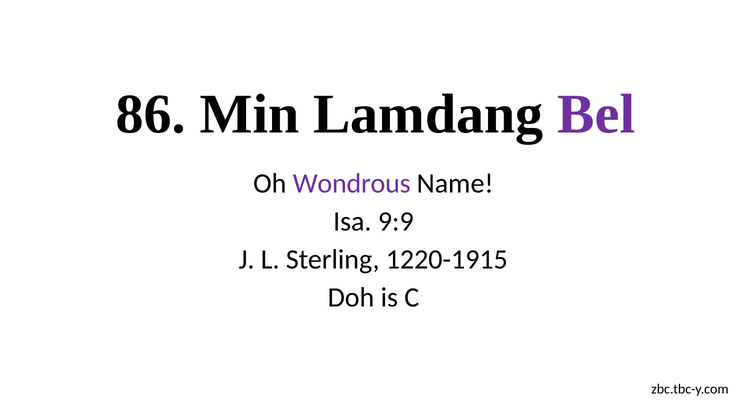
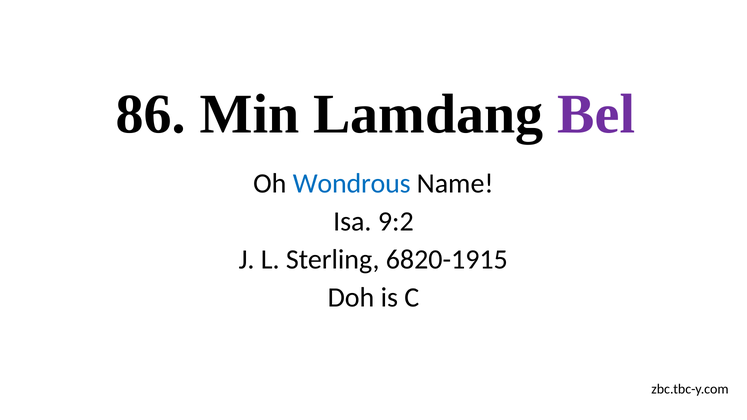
Wondrous colour: purple -> blue (352, 184)
9:9: 9:9 -> 9:2 (396, 222)
1220-1915: 1220-1915 -> 6820-1915 (447, 260)
